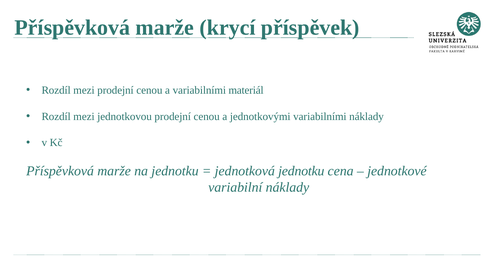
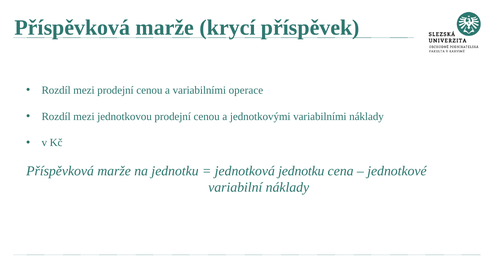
materiál: materiál -> operace (246, 90)
